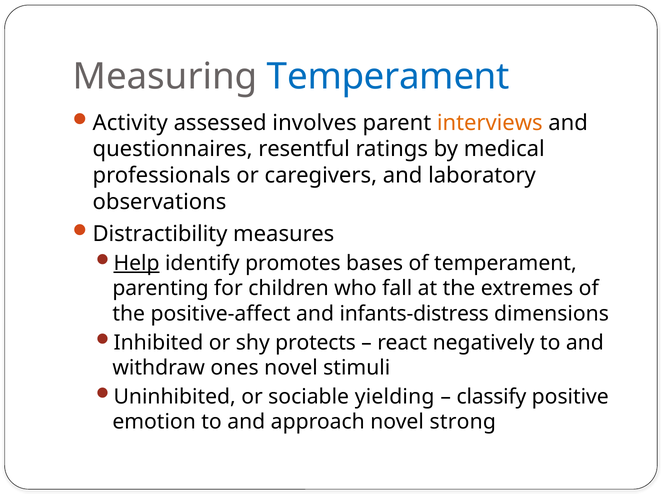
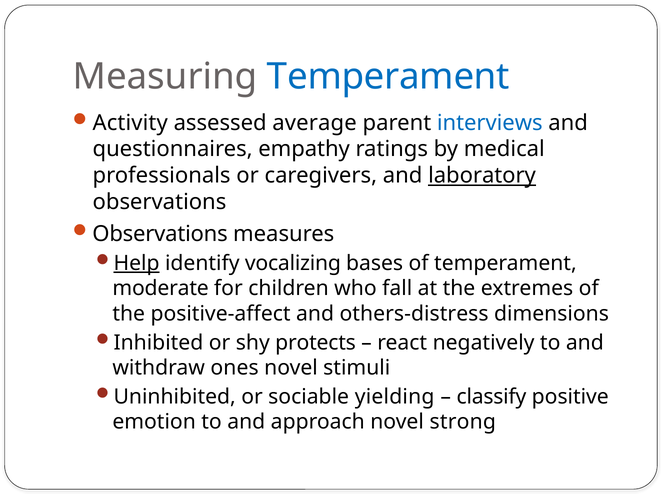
involves: involves -> average (315, 123)
interviews colour: orange -> blue (490, 123)
resentful: resentful -> empathy (304, 149)
laboratory underline: none -> present (482, 176)
Distractibility: Distractibility -> Observations (160, 234)
promotes: promotes -> vocalizing (293, 263)
parenting: parenting -> moderate (161, 289)
infants-distress: infants-distress -> others-distress (414, 314)
